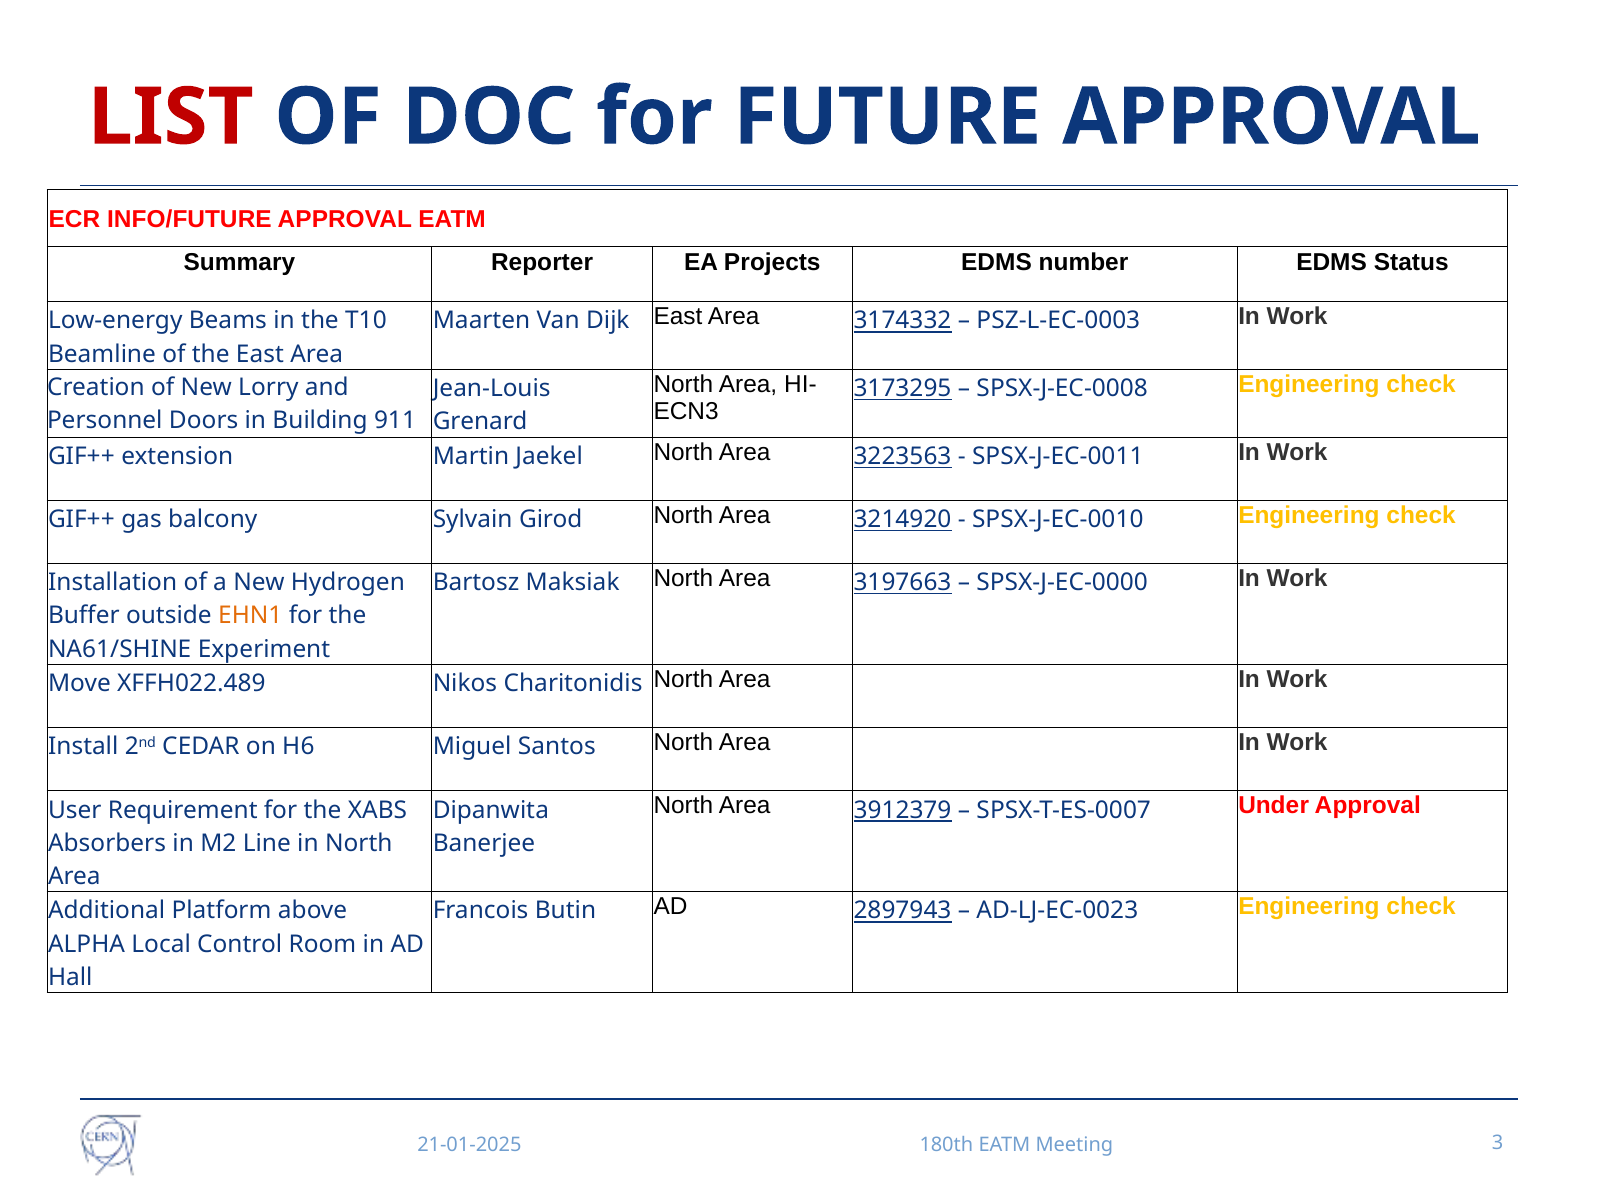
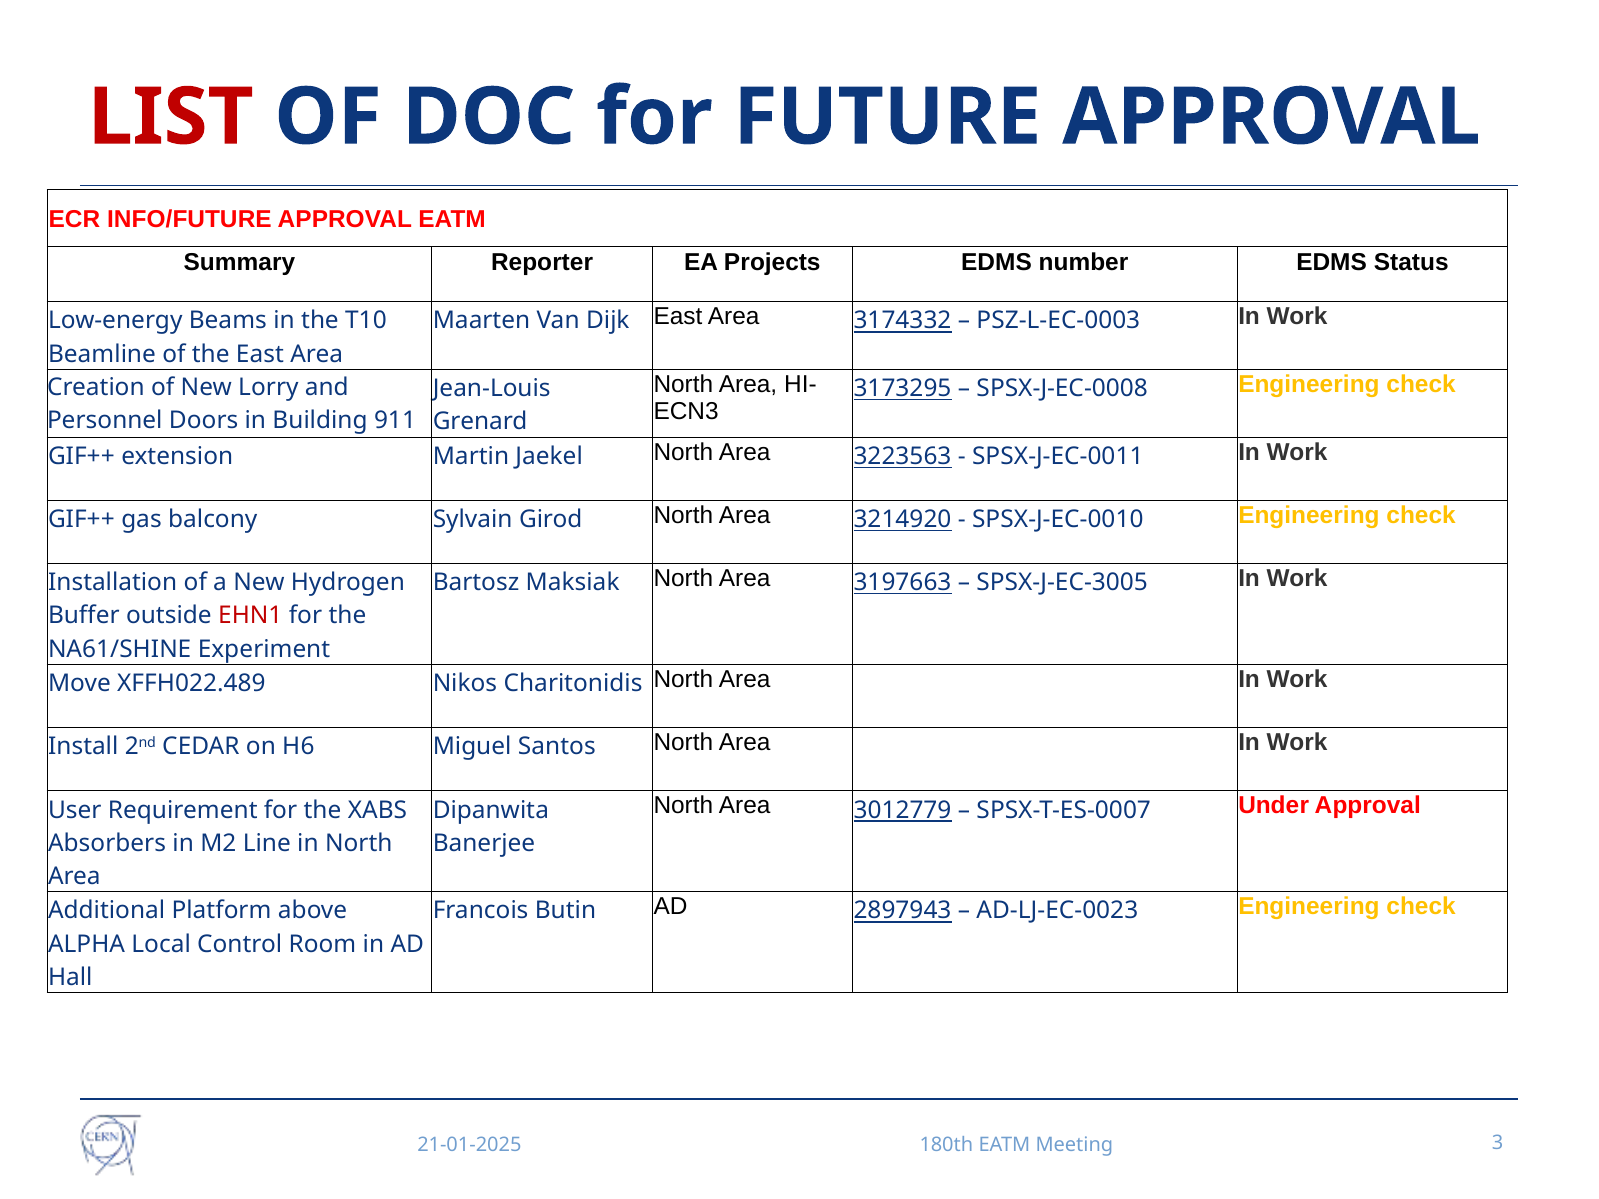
SPSX-J-EC-0000: SPSX-J-EC-0000 -> SPSX-J-EC-3005 (1062, 583)
EHN1 colour: orange -> red (250, 616)
3912379: 3912379 -> 3012779 (903, 810)
